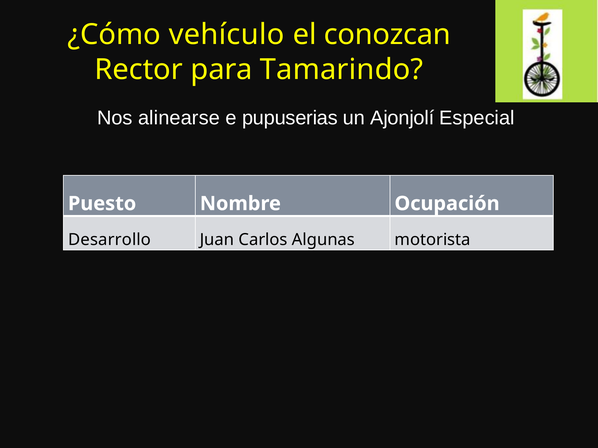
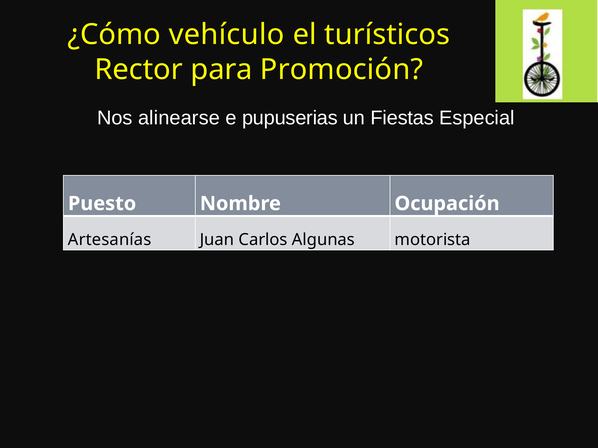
conozcan: conozcan -> turísticos (387, 35)
Tamarindo: Tamarindo -> Promoción (342, 70)
Ajonjolí: Ajonjolí -> Fiestas (402, 118)
Desarrollo: Desarrollo -> Artesanías (110, 240)
